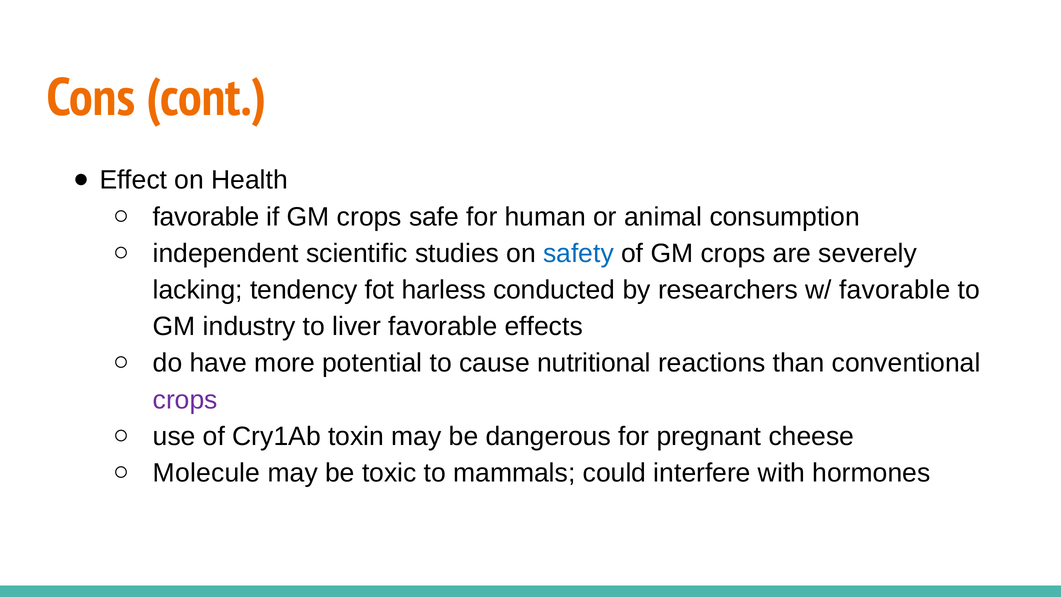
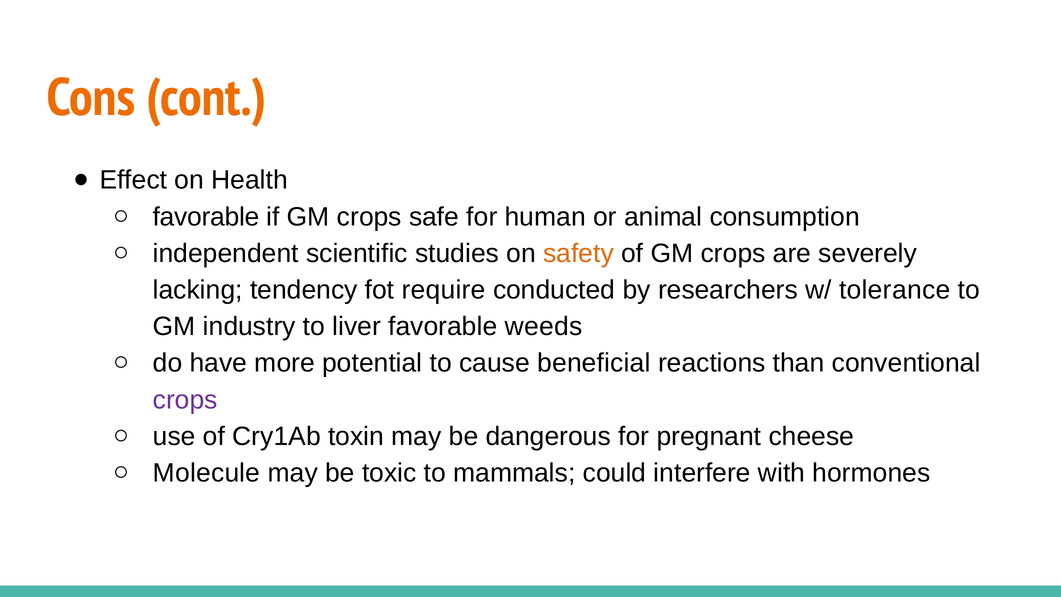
safety colour: blue -> orange (578, 253)
harless: harless -> require (444, 290)
w/ favorable: favorable -> tolerance (895, 290)
effects: effects -> weeds (544, 326)
nutritional: nutritional -> beneficial (594, 363)
